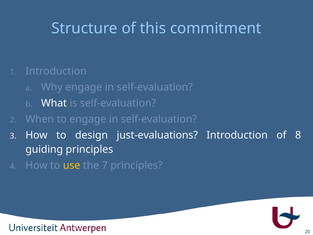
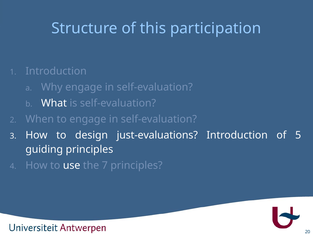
commitment: commitment -> participation (216, 28)
8: 8 -> 5 (298, 135)
use colour: yellow -> white (72, 165)
